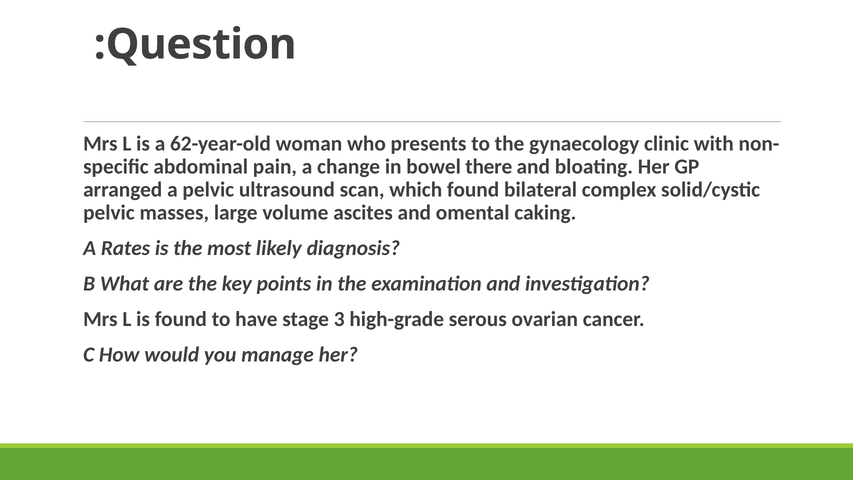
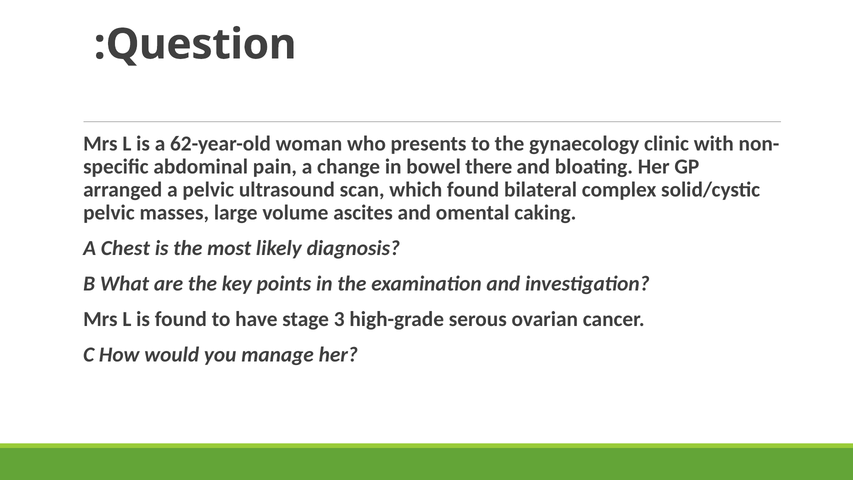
Rates: Rates -> Chest (125, 248)
